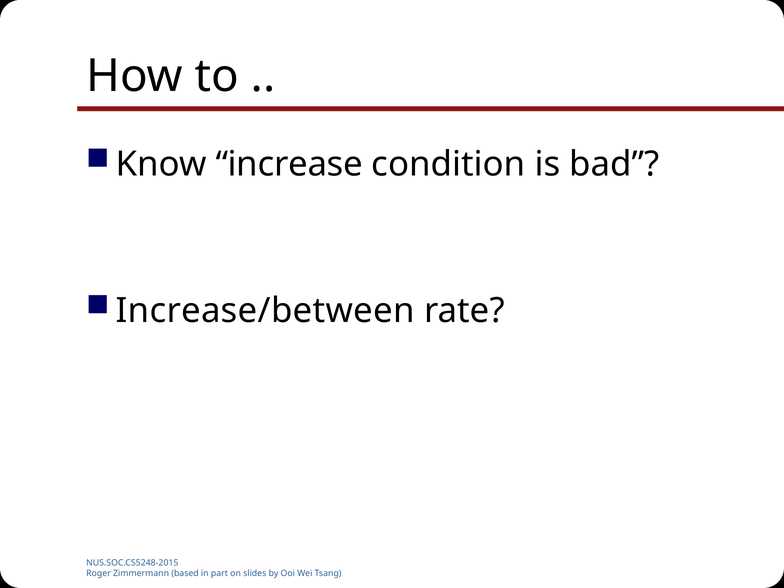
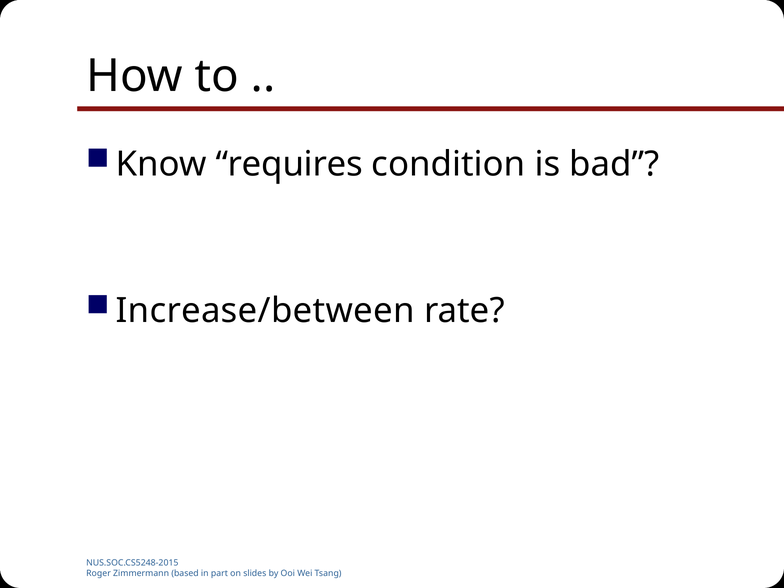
increase: increase -> requires (289, 164)
